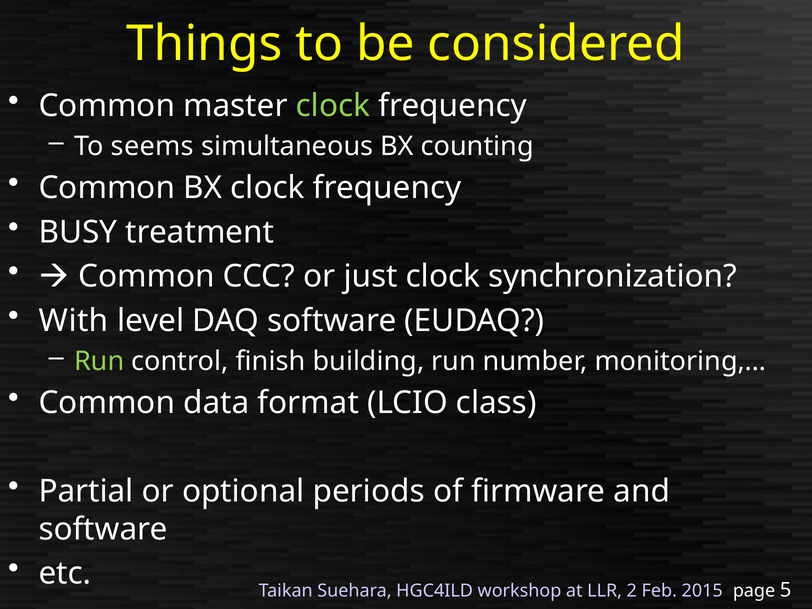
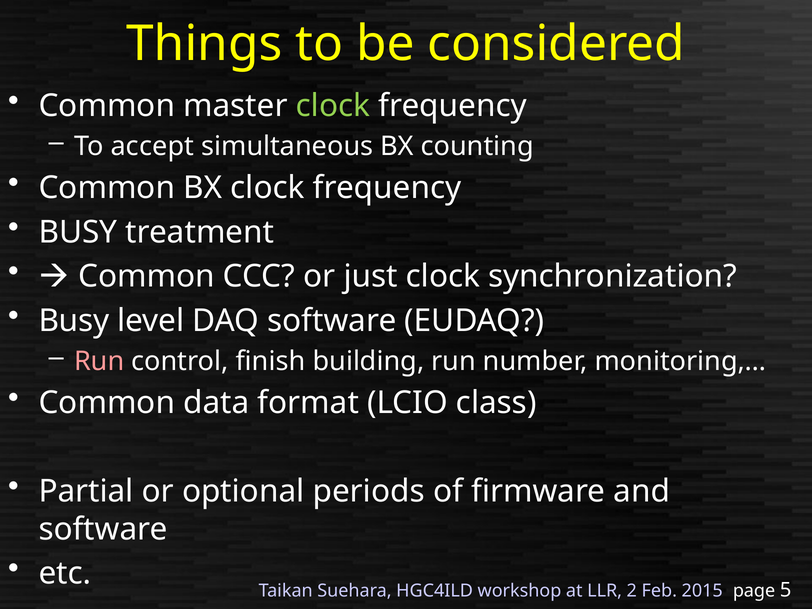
seems: seems -> accept (152, 146)
With: With -> Busy (74, 321)
Run colour: light green -> pink (99, 361)
